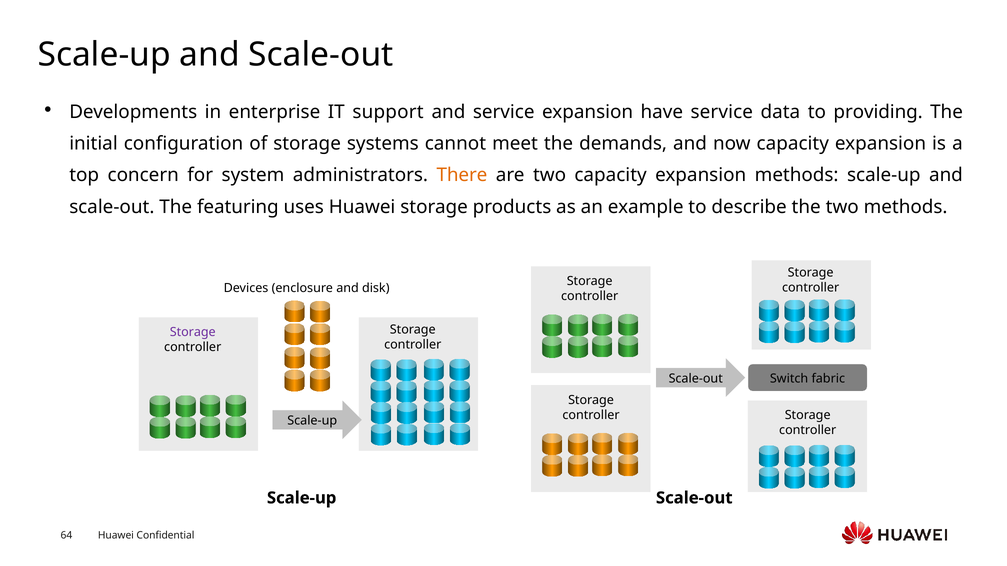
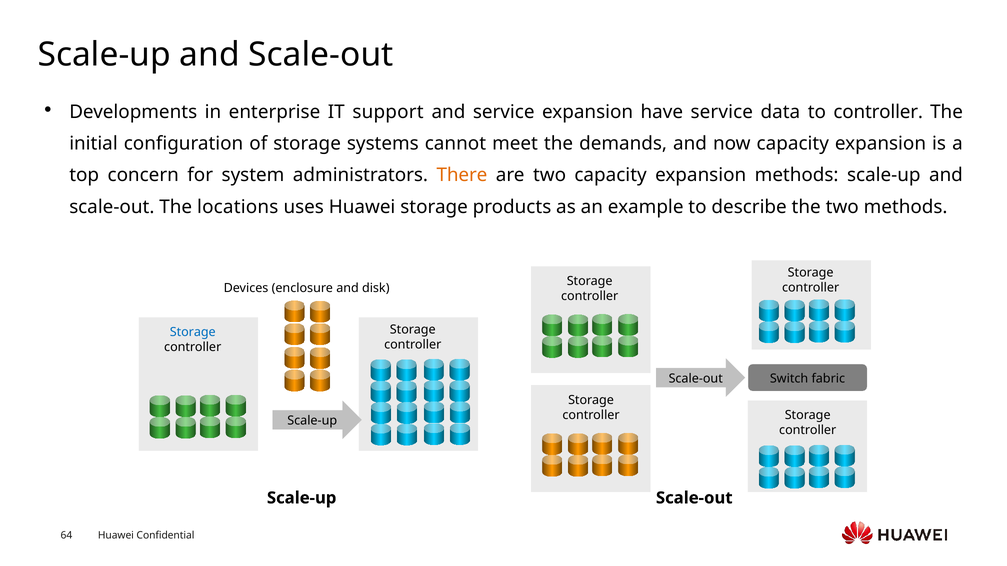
to providing: providing -> controller (878, 112)
featuring: featuring -> locations (238, 207)
Storage colour: purple -> blue (193, 332)
